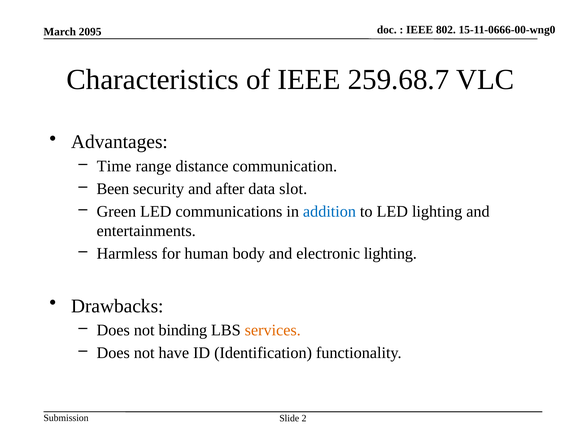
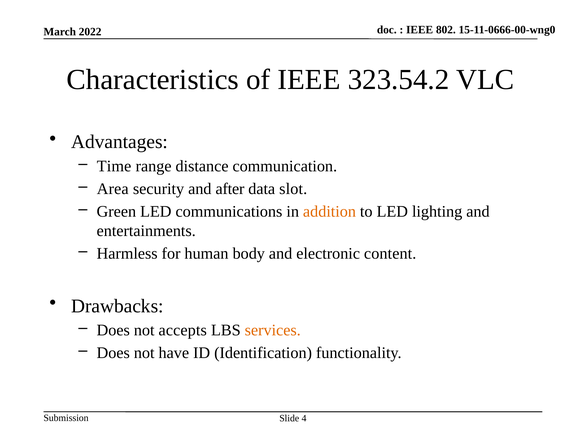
2095: 2095 -> 2022 (90, 32)
259.68.7: 259.68.7 -> 323.54.2 (399, 79)
Been: Been -> Area (113, 189)
addition colour: blue -> orange (329, 211)
electronic lighting: lighting -> content (390, 253)
binding: binding -> accepts (183, 330)
2: 2 -> 4 (304, 418)
